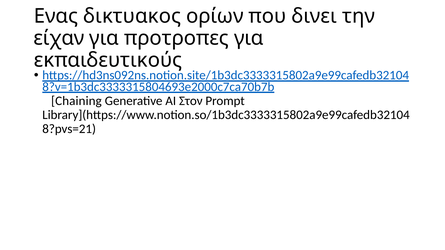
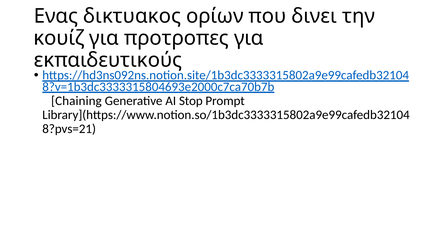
είχαν: είχαν -> κουίζ (59, 38)
Στον: Στον -> Stop (191, 101)
